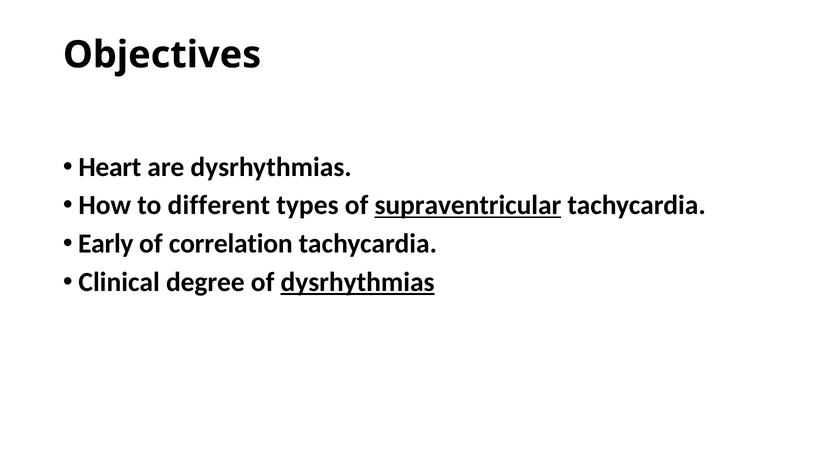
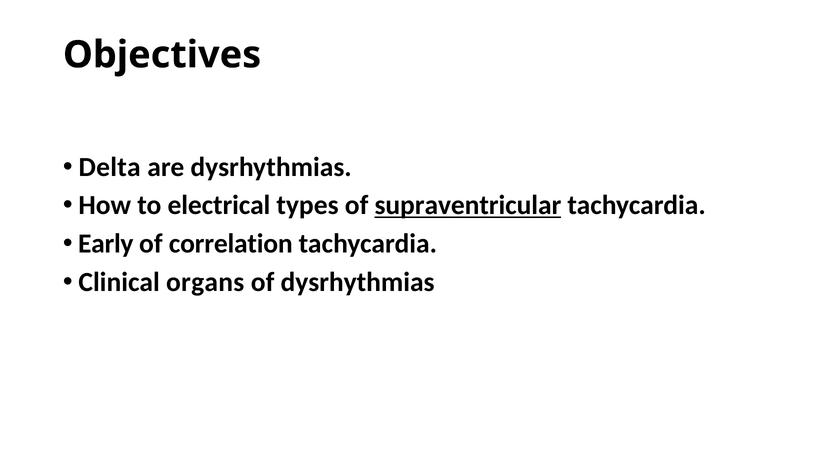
Heart: Heart -> Delta (110, 167)
different: different -> electrical (219, 205)
degree: degree -> organs (205, 282)
dysrhythmias underline: present -> none (358, 282)
